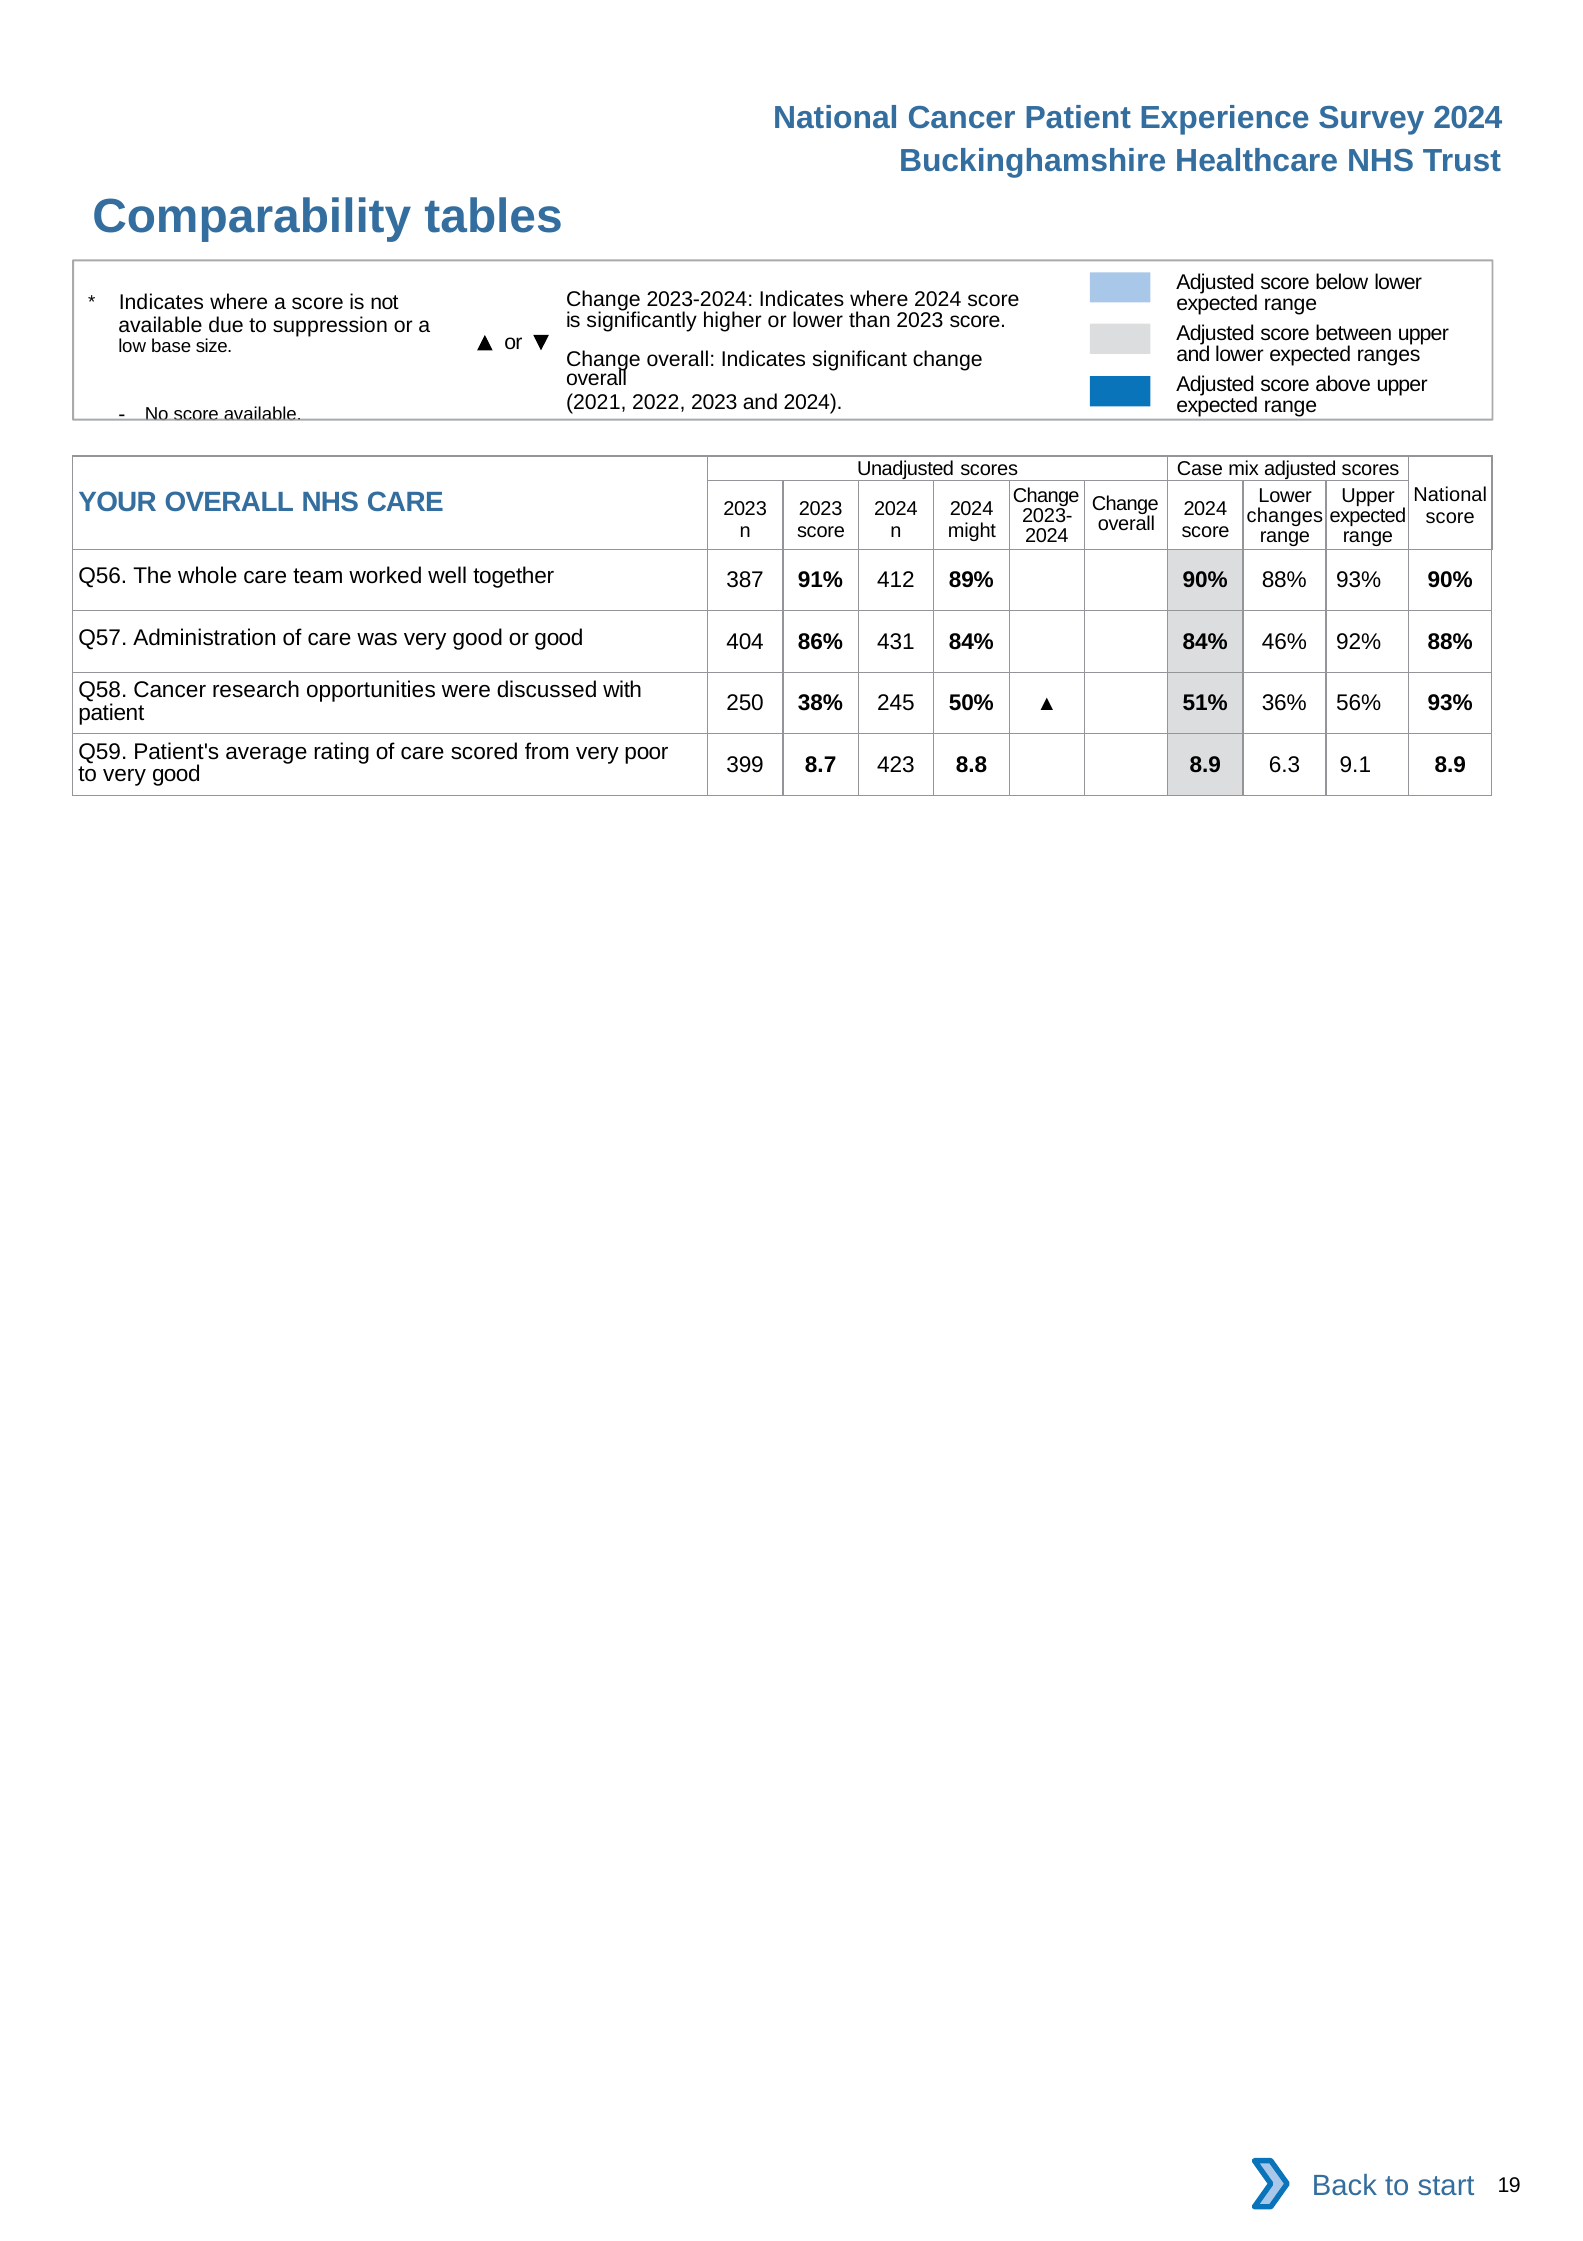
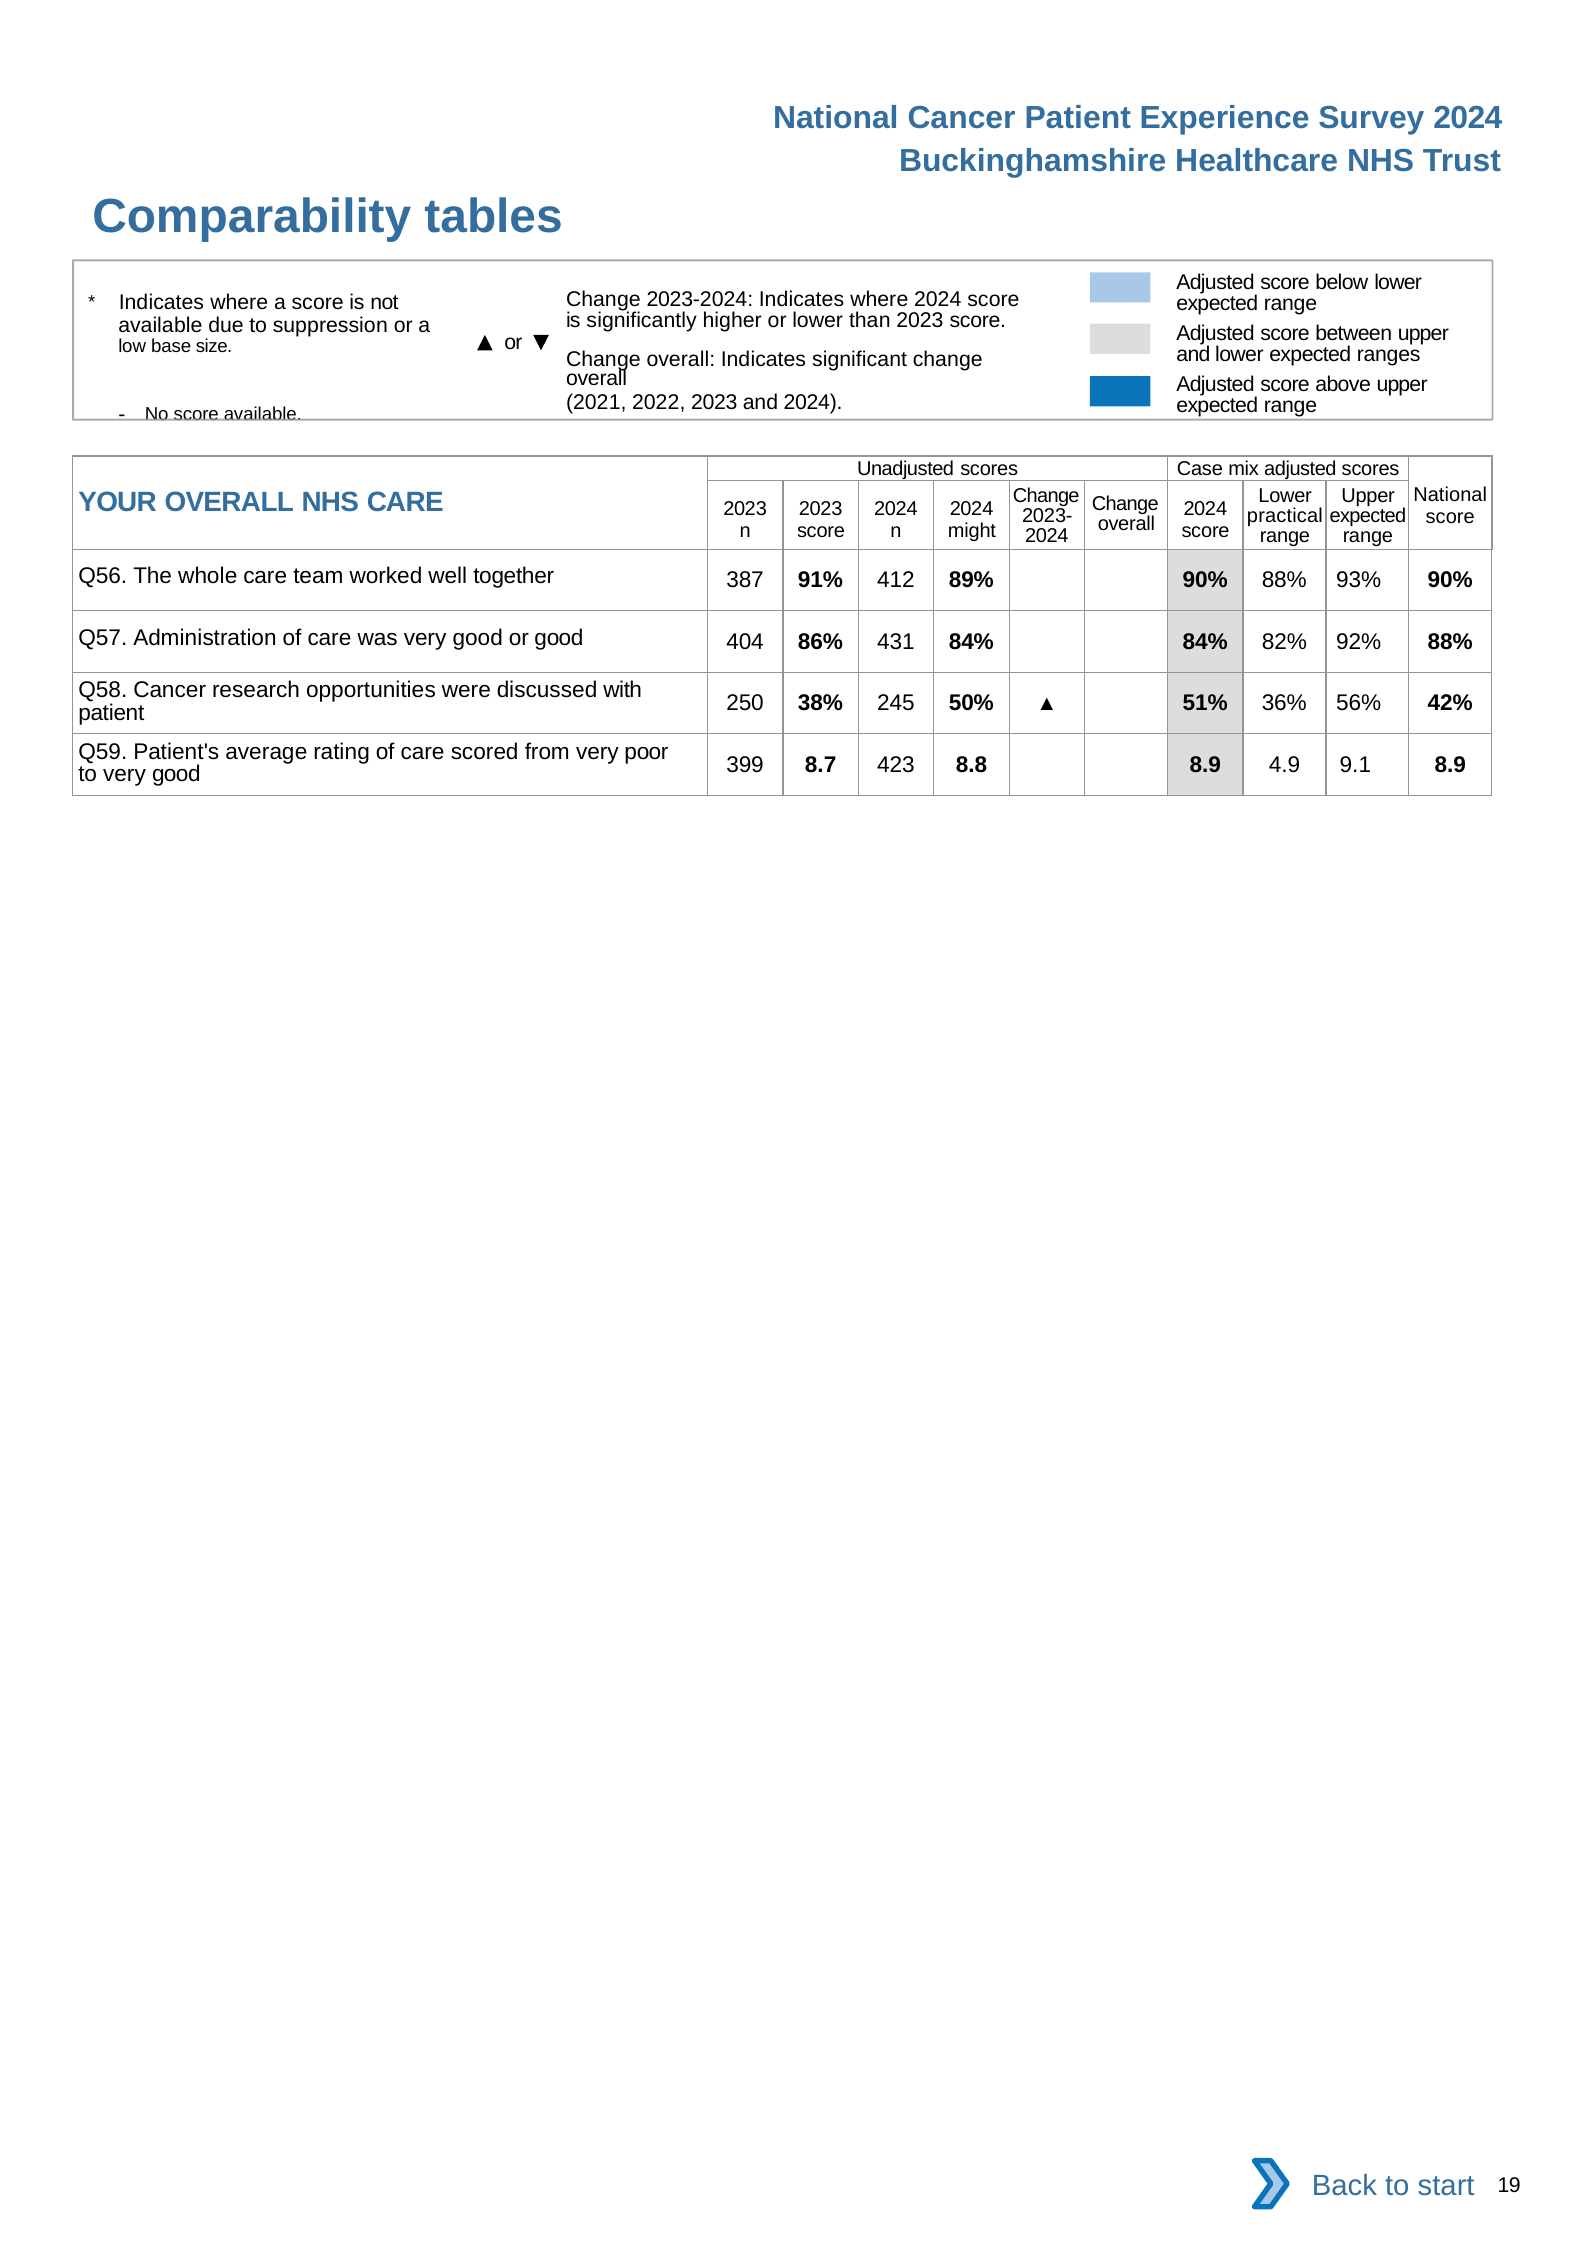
changes: changes -> practical (1285, 516)
46%: 46% -> 82% (1284, 642)
56% 93%: 93% -> 42% (1450, 703)
6.3: 6.3 -> 4.9 (1285, 765)
